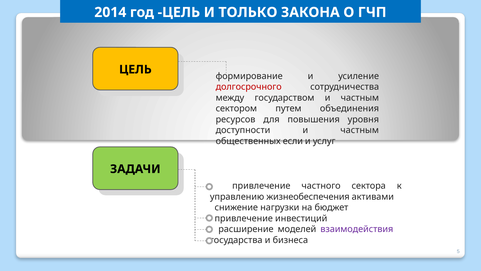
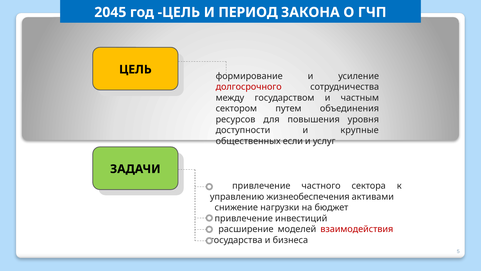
2014: 2014 -> 2045 (110, 12)
ТОЛЬКО: ТОЛЬКО -> ПЕРИОД (248, 12)
доступности и частным: частным -> крупные (360, 130)
взаимодействия colour: purple -> red (357, 229)
